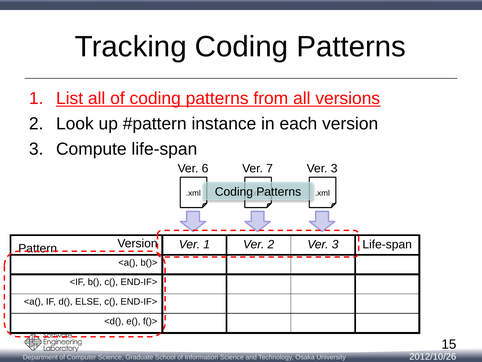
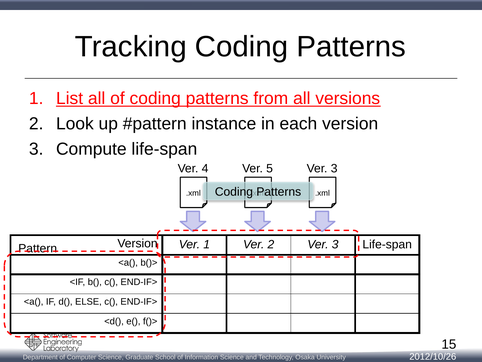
6: 6 -> 4 (205, 168)
7: 7 -> 5 (270, 168)
